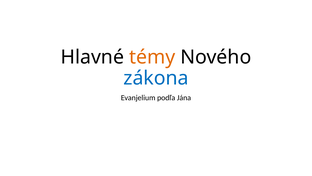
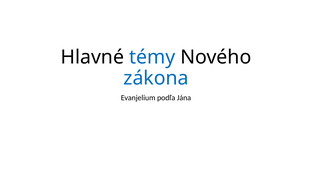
témy colour: orange -> blue (152, 57)
